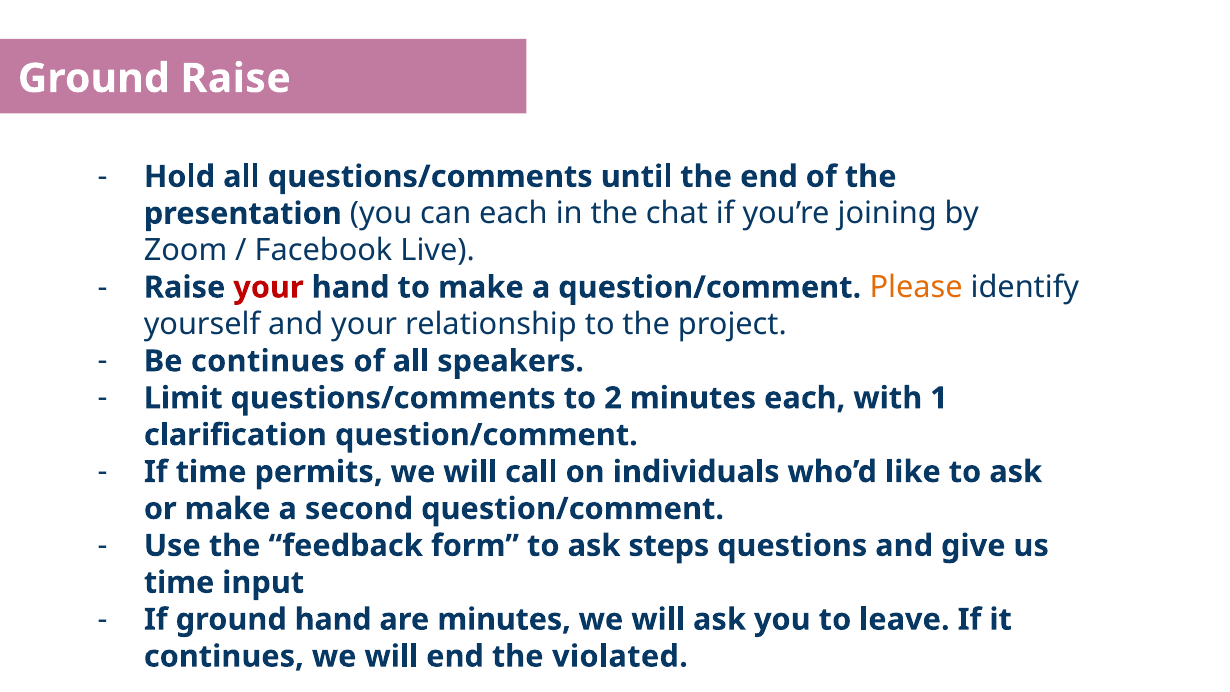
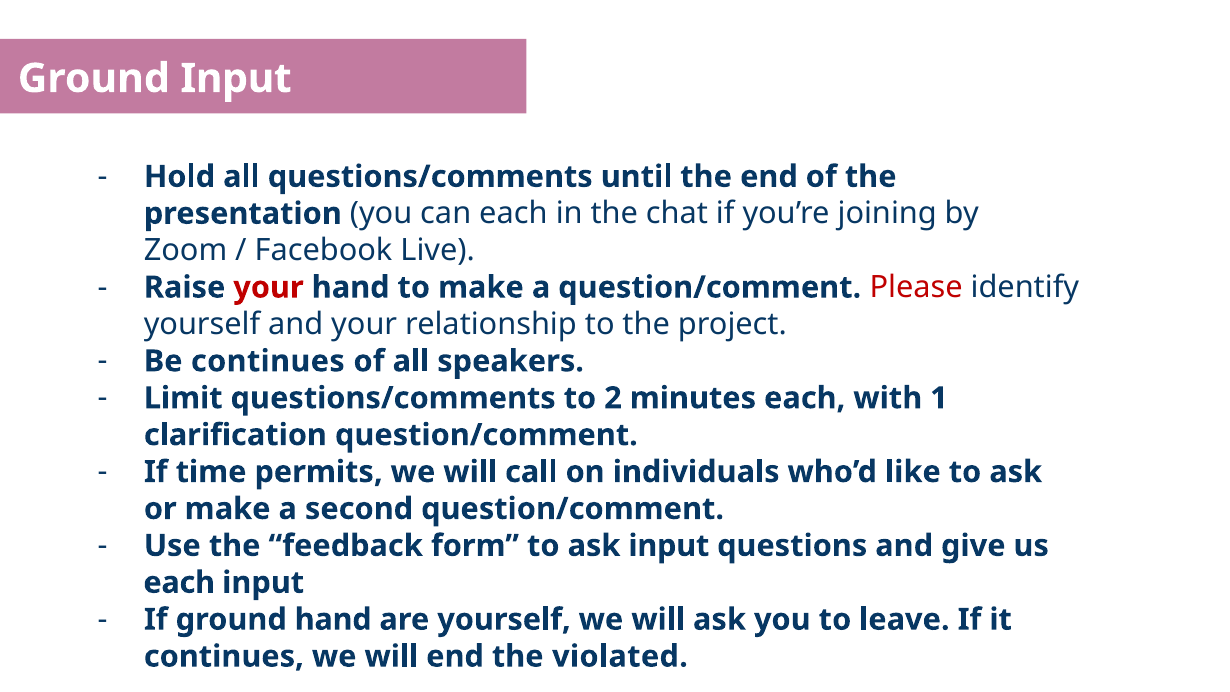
Ground Raise: Raise -> Input (236, 79)
Please colour: orange -> red (916, 287)
ask steps: steps -> input (669, 546)
time: time -> each (179, 583)
are minutes: minutes -> yourself (504, 619)
